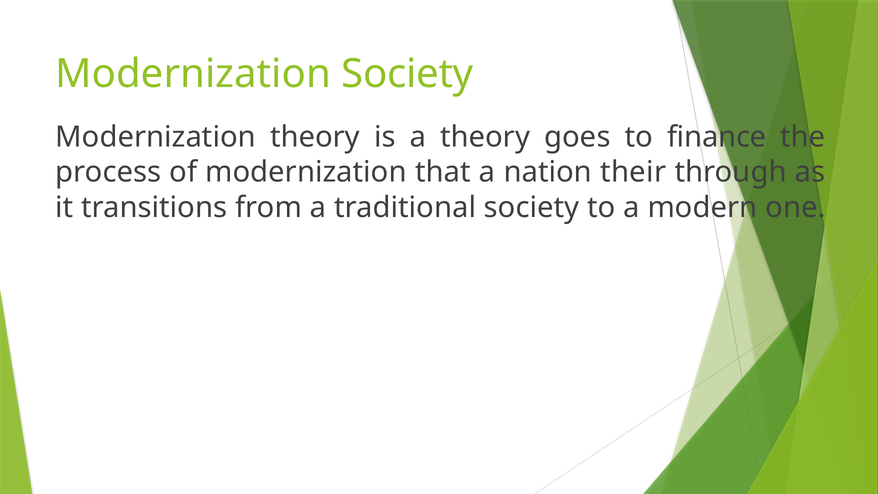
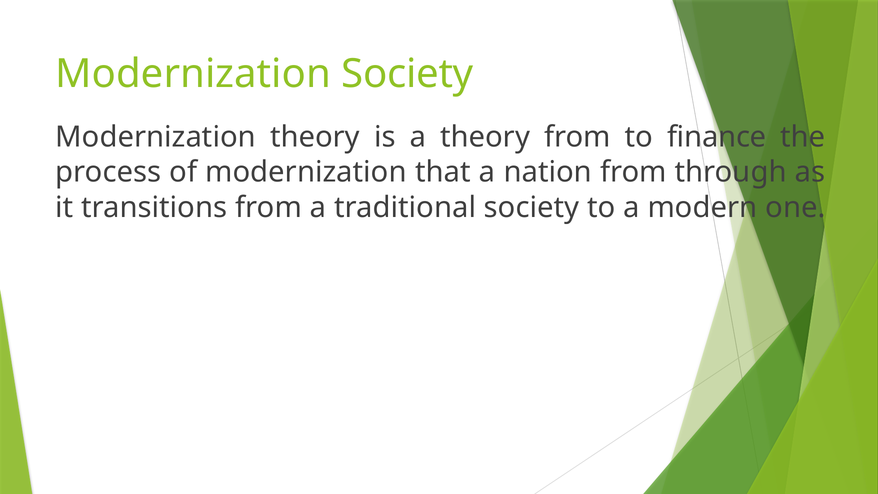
theory goes: goes -> from (577, 137)
nation their: their -> from (633, 172)
